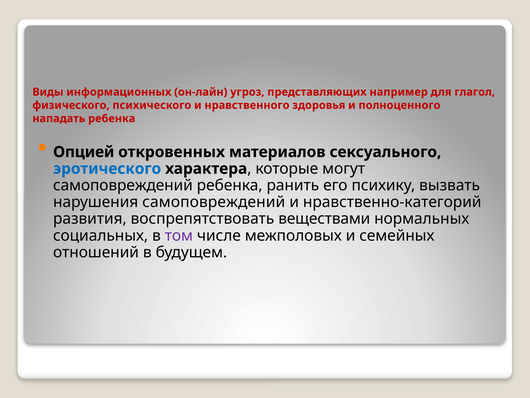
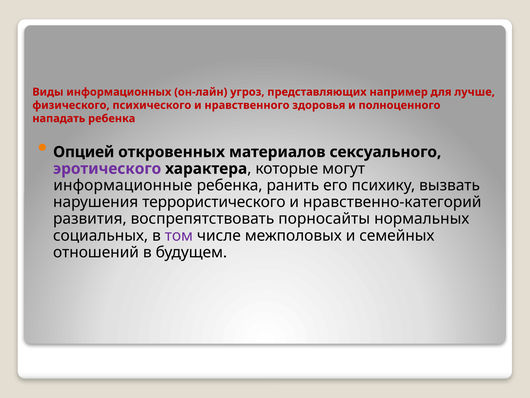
глагол: глагол -> лучше (475, 92)
эротического colour: blue -> purple (107, 169)
самоповреждений: самоповреждений -> информационные (123, 185)
нарушения самоповреждений: самоповреждений -> террористического (214, 202)
веществами: веществами -> порносайты (324, 219)
